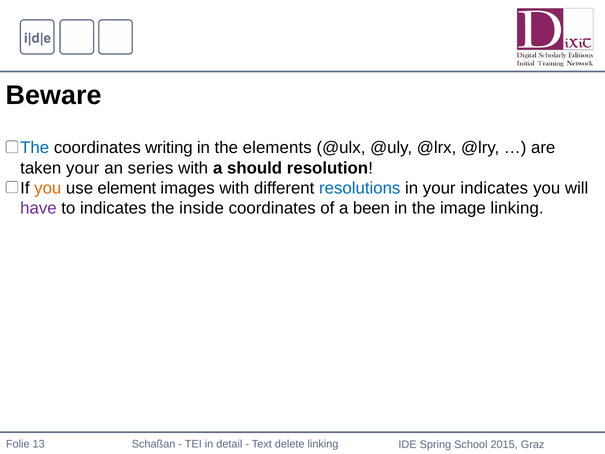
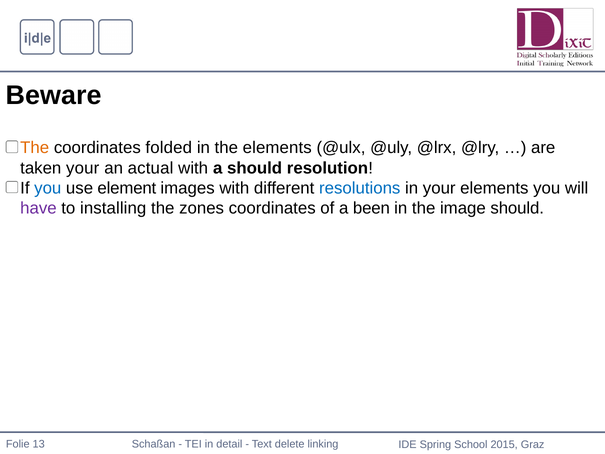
The colour: blue -> orange (35, 148)
writing: writing -> folded (169, 148)
series: series -> actual (151, 168)
you colour: orange -> blue (48, 188)
your indicates: indicates -> elements (494, 188)
to indicates: indicates -> installing (113, 208)
inside: inside -> zones (202, 208)
image linking: linking -> should (517, 208)
